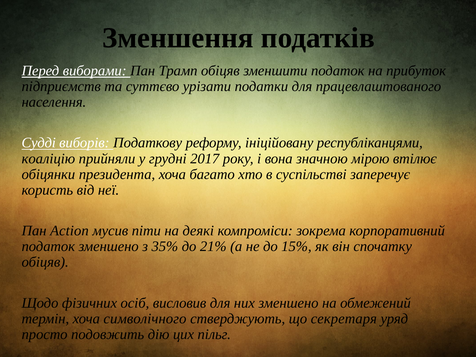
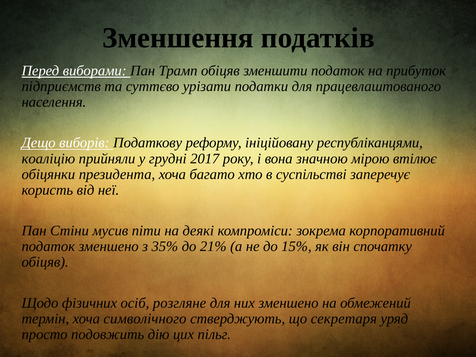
Судді: Судді -> Дещо (39, 143)
Action: Action -> Стіни (70, 231)
висловив: висловив -> розгляне (180, 303)
